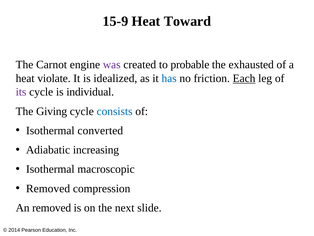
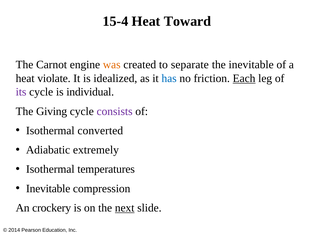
15-9: 15-9 -> 15-4 (115, 21)
was colour: purple -> orange (112, 65)
probable: probable -> separate (190, 65)
the exhausted: exhausted -> inevitable (251, 65)
consists colour: blue -> purple (115, 111)
increasing: increasing -> extremely (96, 150)
macroscopic: macroscopic -> temperatures (106, 169)
Removed: Removed -> Inevitable (48, 188)
An removed: removed -> crockery (52, 207)
next underline: none -> present (125, 207)
